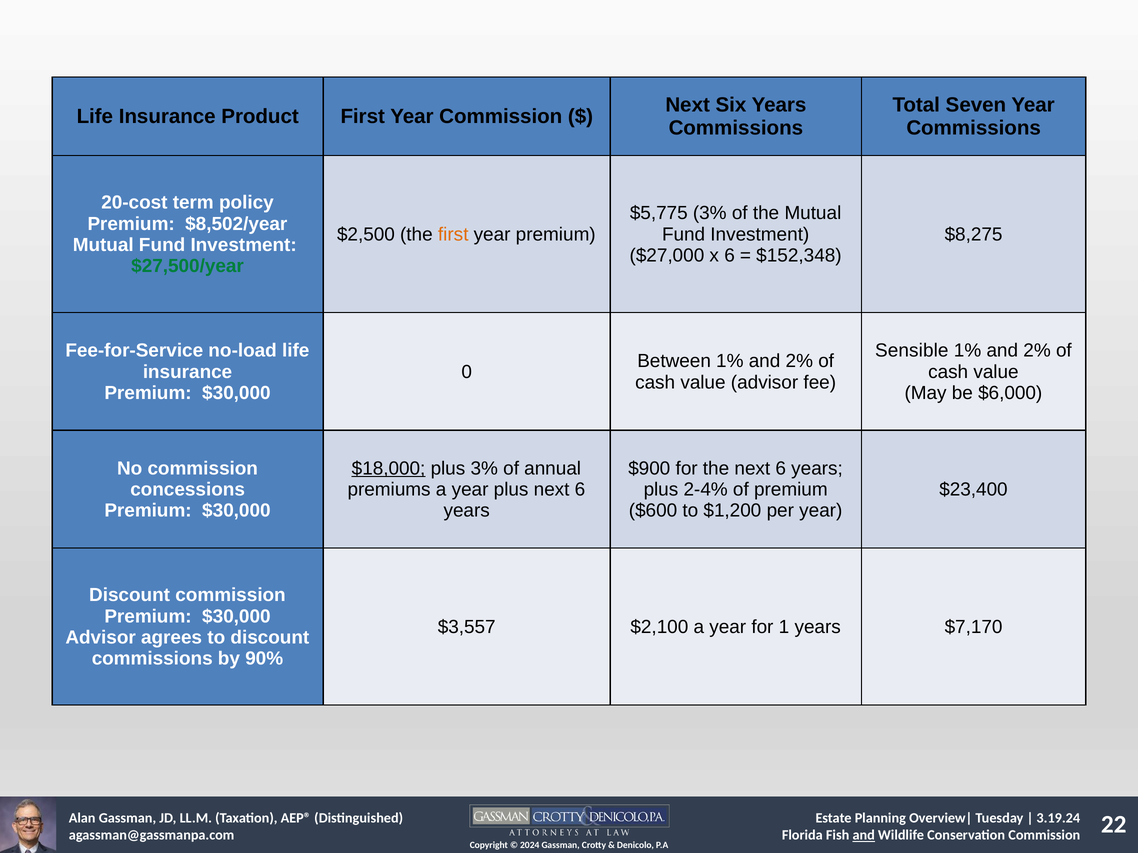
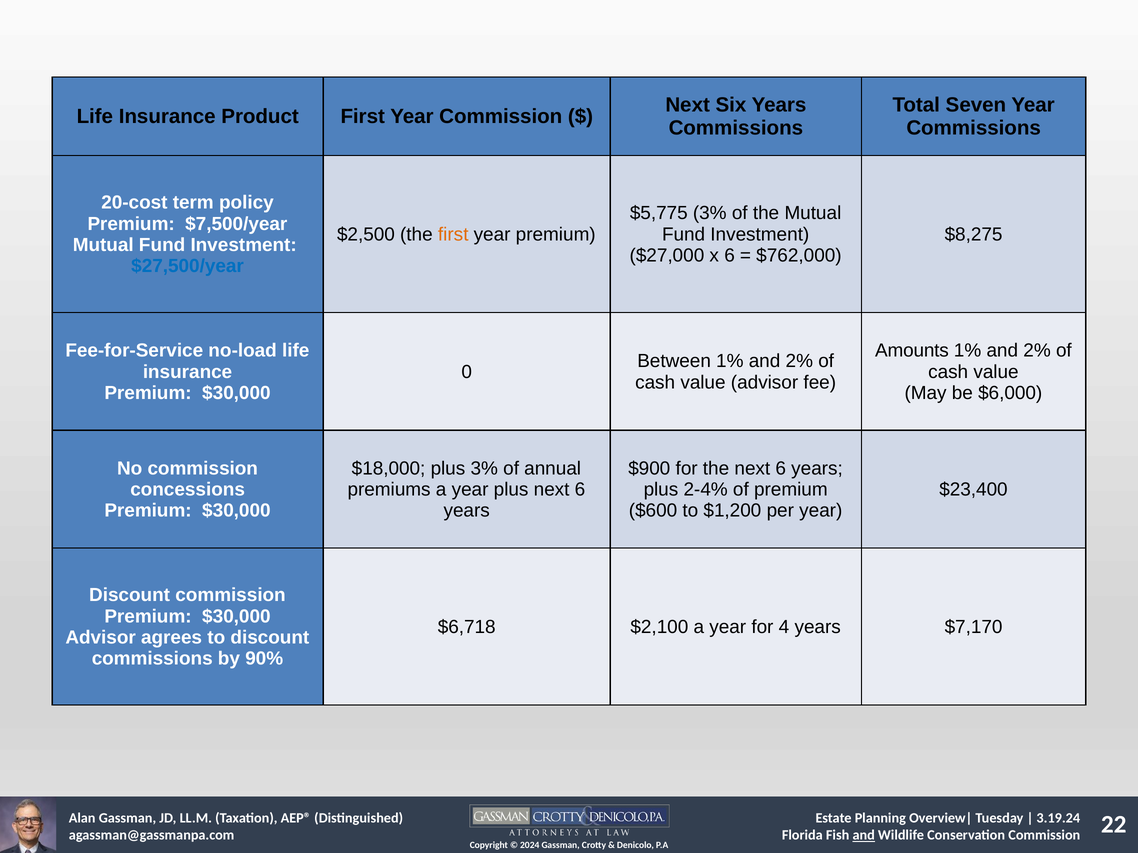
$8,502/year: $8,502/year -> $7,500/year (236, 224)
$152,348: $152,348 -> $762,000 (799, 256)
$27,500/year colour: green -> blue (188, 266)
Sensible: Sensible -> Amounts (912, 351)
$18,000 underline: present -> none (389, 469)
$3,557: $3,557 -> $6,718 (467, 627)
1: 1 -> 4 (784, 627)
